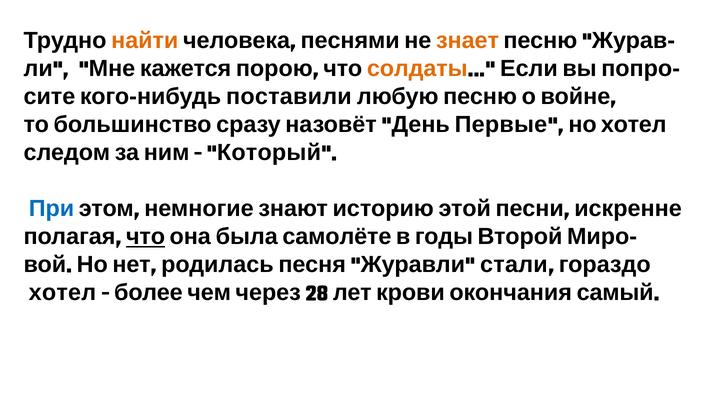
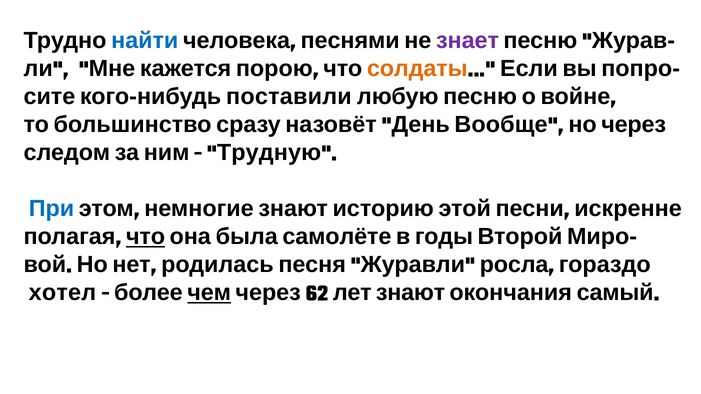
найти colour: orange -> blue (145, 41)
знает colour: orange -> purple (468, 41)
Первые: Первые -> Вообще (501, 125)
но хотел: хотел -> через (634, 125)
Который: Который -> Трудную (269, 153)
стали: стали -> росла (514, 265)
чем underline: none -> present (209, 293)
28: 28 -> 62 (317, 293)
лет крови: крови -> знают (411, 293)
